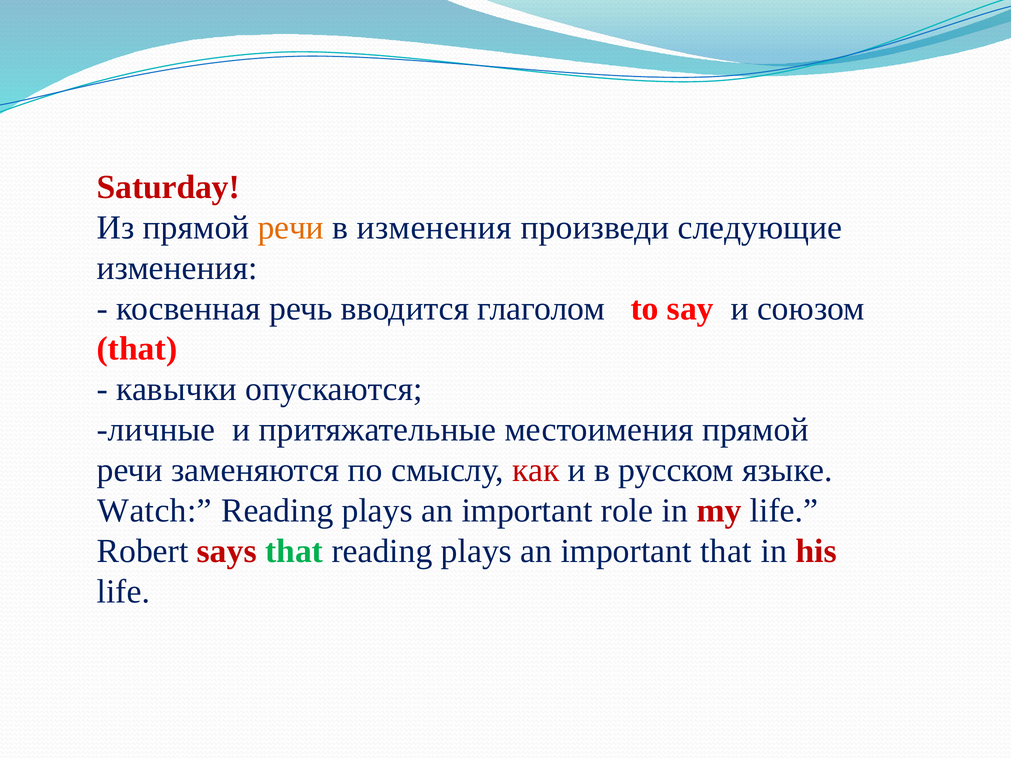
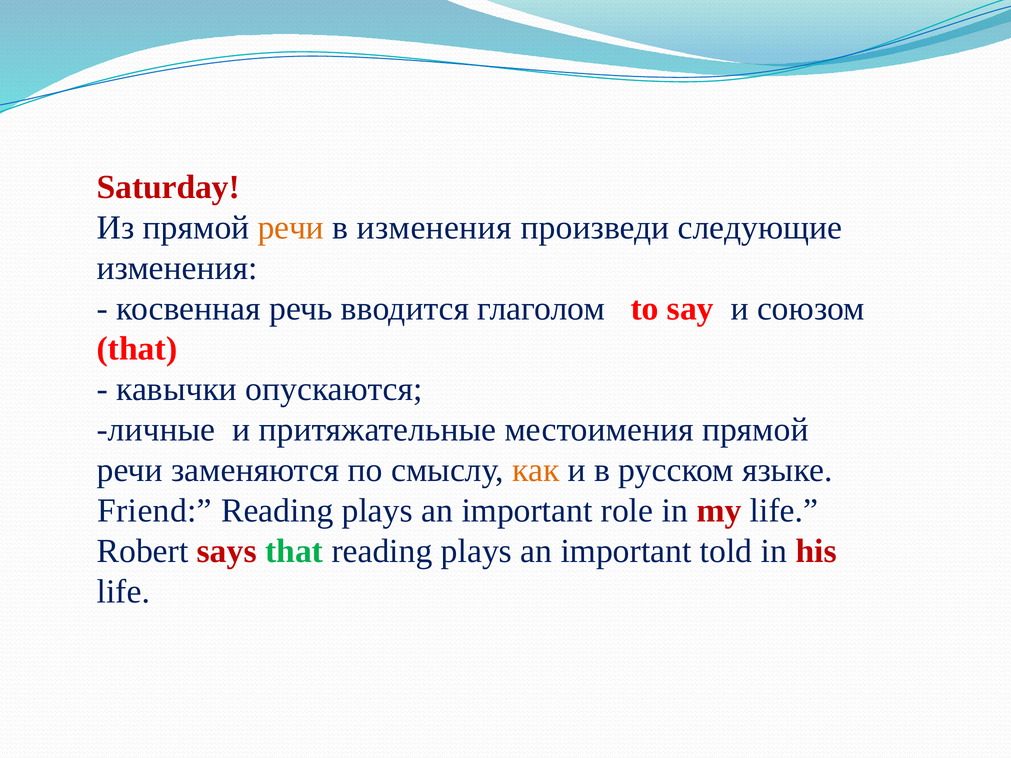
как colour: red -> orange (536, 470)
Watch: Watch -> Friend (155, 511)
important that: that -> told (726, 551)
